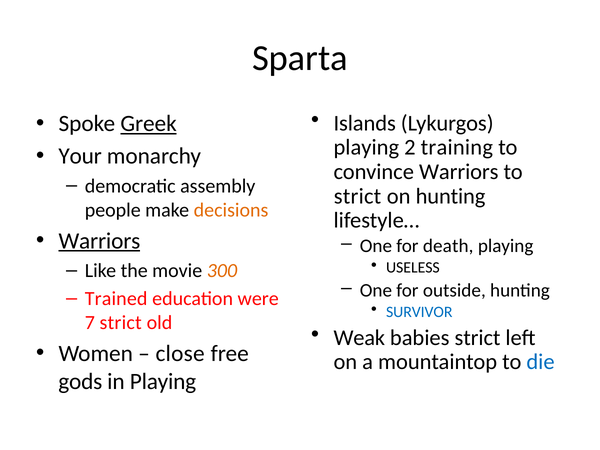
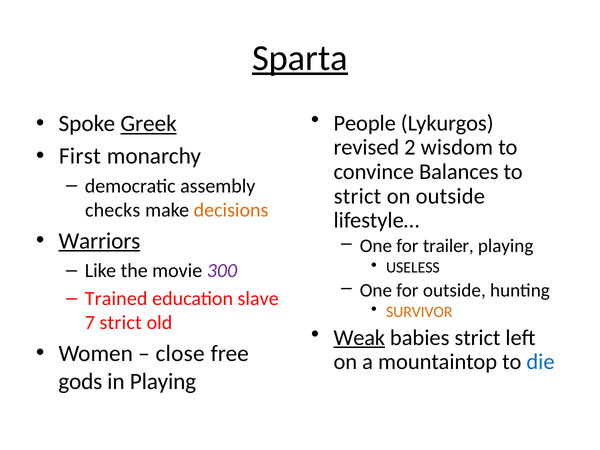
Sparta underline: none -> present (300, 58)
Islands: Islands -> People (365, 123)
playing: playing -> revised (366, 147)
training: training -> wisdom (457, 147)
Your: Your -> First (80, 156)
convince Warriors: Warriors -> Balances (459, 172)
on hunting: hunting -> outside (450, 196)
people: people -> checks (113, 210)
death: death -> trailer (448, 246)
300 colour: orange -> purple (222, 271)
were: were -> slave (258, 299)
SURVIVOR colour: blue -> orange (419, 312)
Weak underline: none -> present (359, 338)
